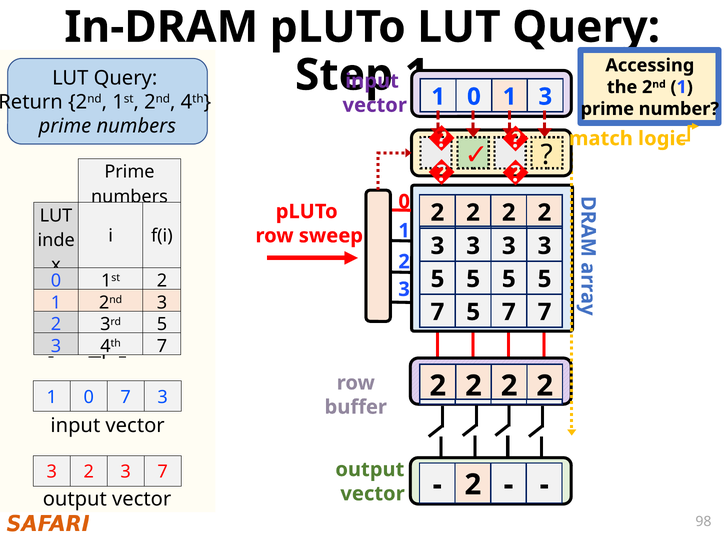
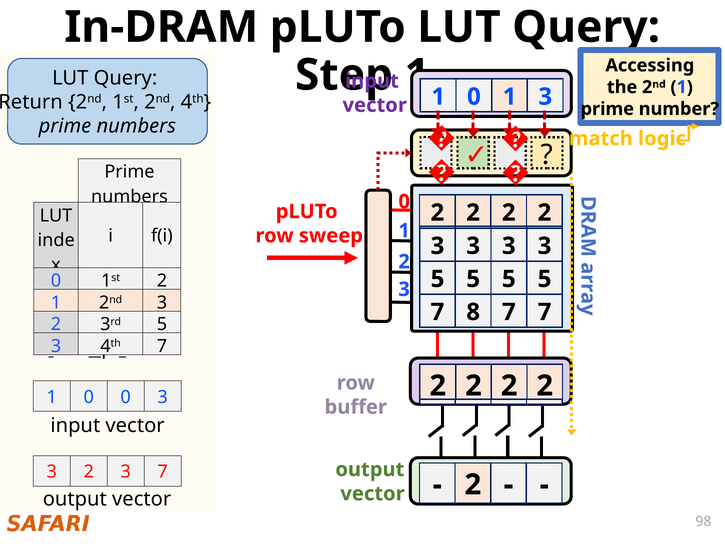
7 5: 5 -> 8 (473, 312)
0 7: 7 -> 0 (126, 397)
